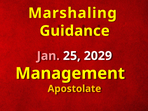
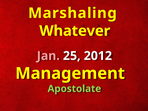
Guidance: Guidance -> Whatever (75, 31)
2029: 2029 -> 2012 (98, 56)
Apostolate colour: yellow -> light green (74, 89)
